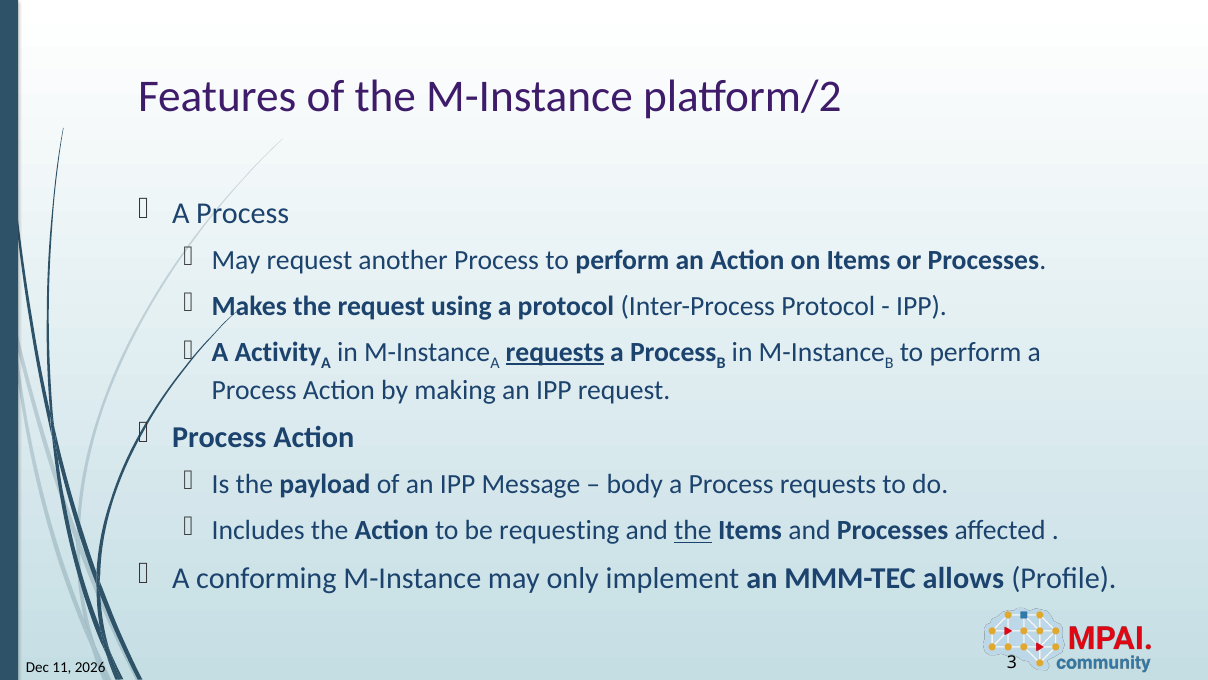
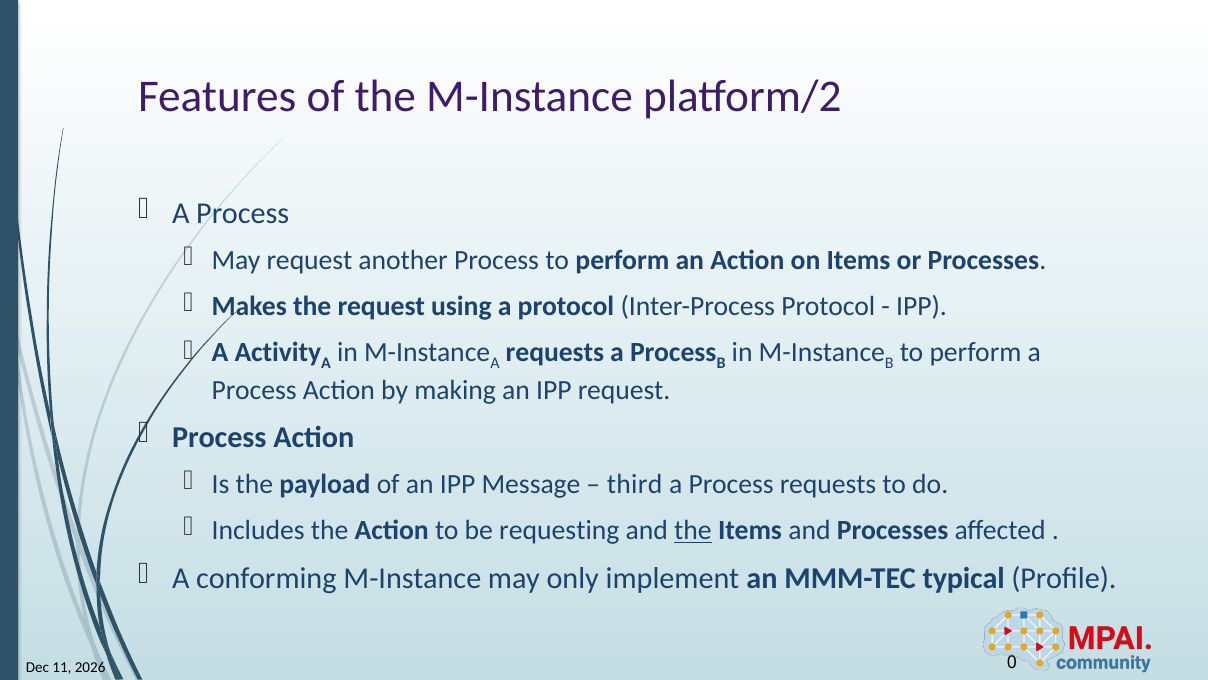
requests underline: present -> none (555, 352)
body: body -> third (635, 484)
allows: allows -> typical (964, 578)
3: 3 -> 0 (1012, 662)
